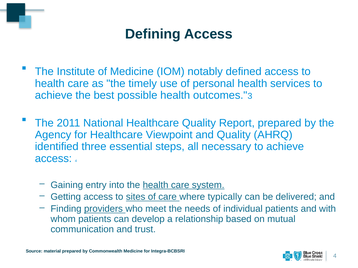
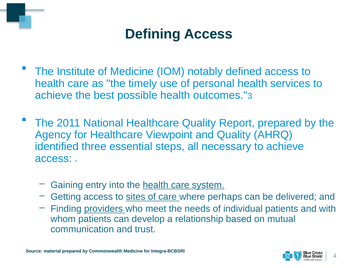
typically: typically -> perhaps (225, 197)
